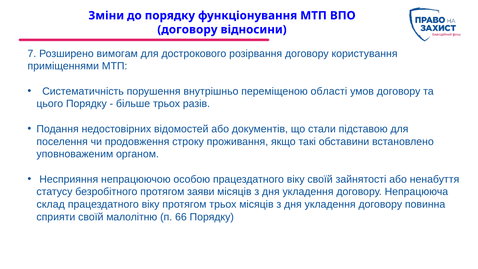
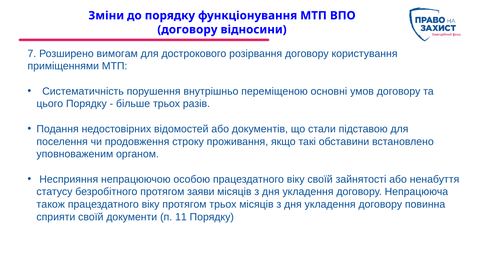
області: області -> основні (329, 91)
склад: склад -> також (51, 204)
малолітню: малолітню -> документи (132, 217)
66: 66 -> 11 (181, 217)
